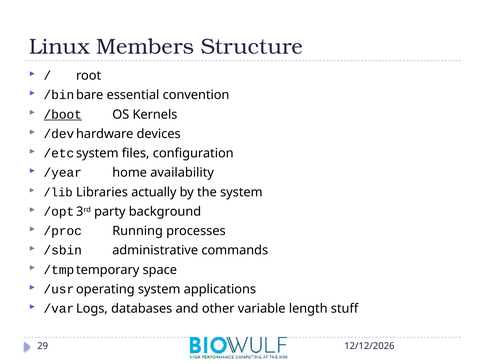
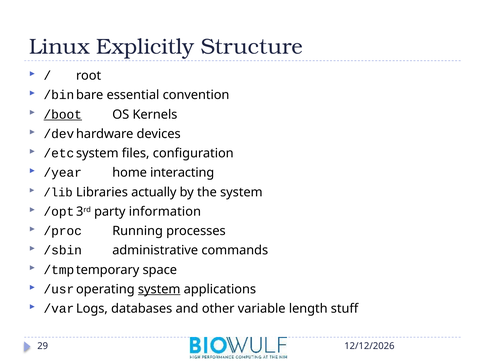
Members: Members -> Explicitly (145, 47)
availability: availability -> interacting (182, 173)
background: background -> information (165, 211)
system underline: none -> present (159, 289)
